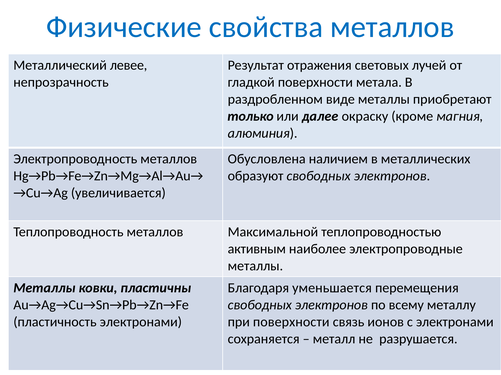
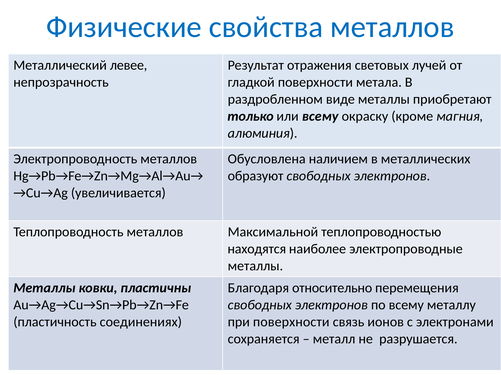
или далее: далее -> всему (320, 117)
активным: активным -> находятся (257, 249)
уменьшается: уменьшается -> относительно (332, 289)
пластичность электронами: электронами -> соединениях (141, 323)
